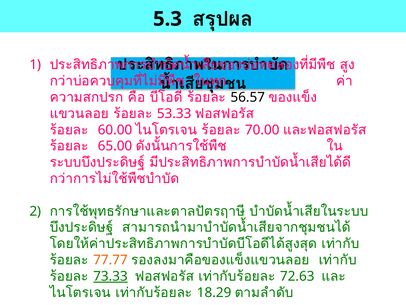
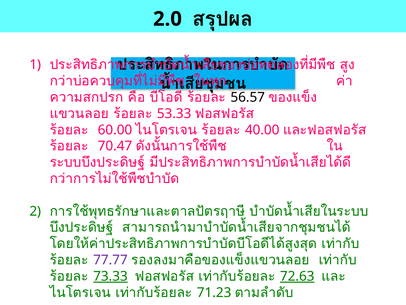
5.3: 5.3 -> 2.0 (167, 19)
70.00: 70.00 -> 40.00 (262, 130)
65.00: 65.00 -> 70.47 (115, 146)
77.77 colour: orange -> purple (110, 260)
72.63 underline: none -> present (297, 276)
18.29: 18.29 -> 71.23 (214, 292)
